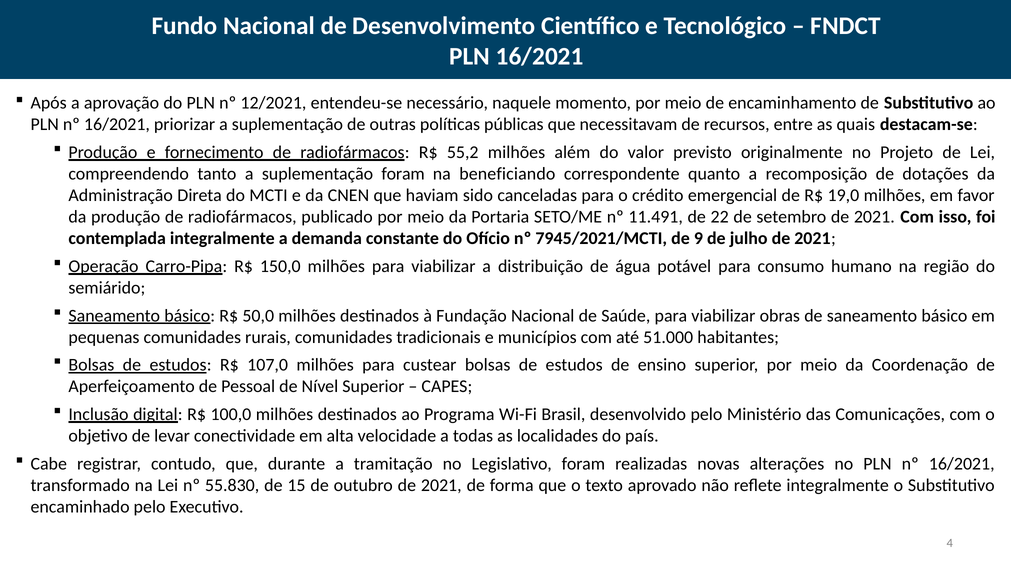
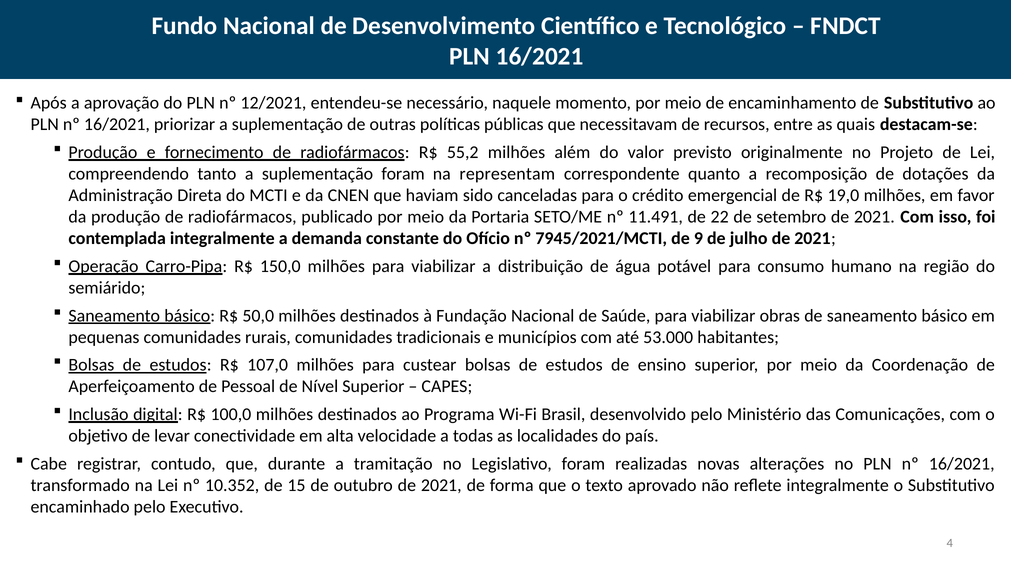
beneficiando: beneficiando -> representam (507, 174)
51.000: 51.000 -> 53.000 (668, 337)
55.830: 55.830 -> 10.352 (232, 485)
